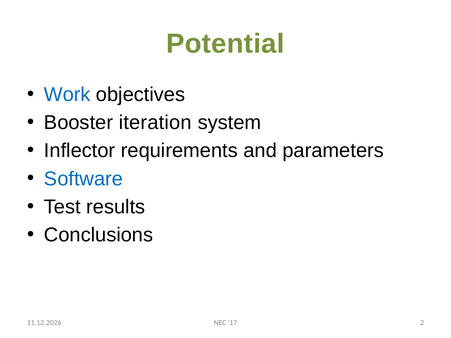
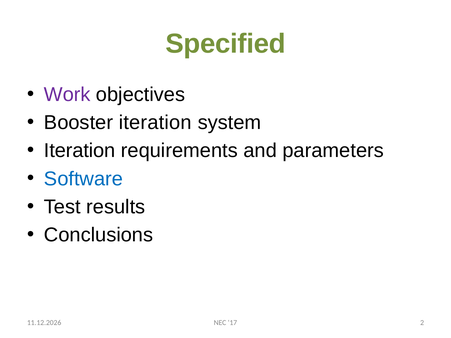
Potential: Potential -> Specified (226, 44)
Work colour: blue -> purple (67, 95)
Inflector: Inflector -> Iteration (80, 151)
